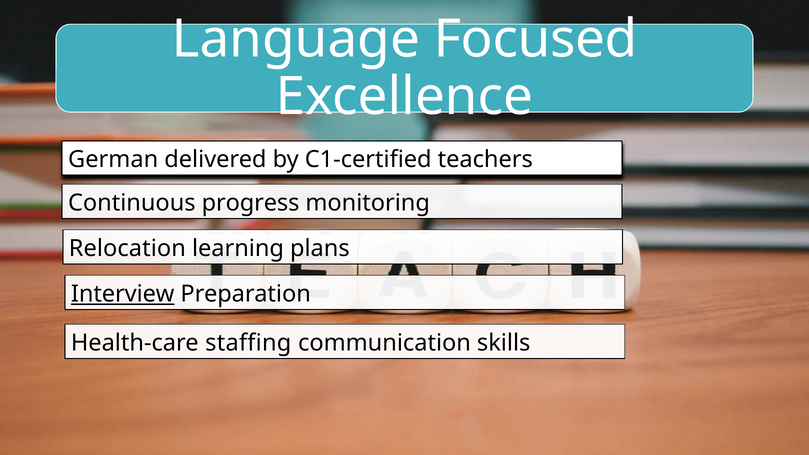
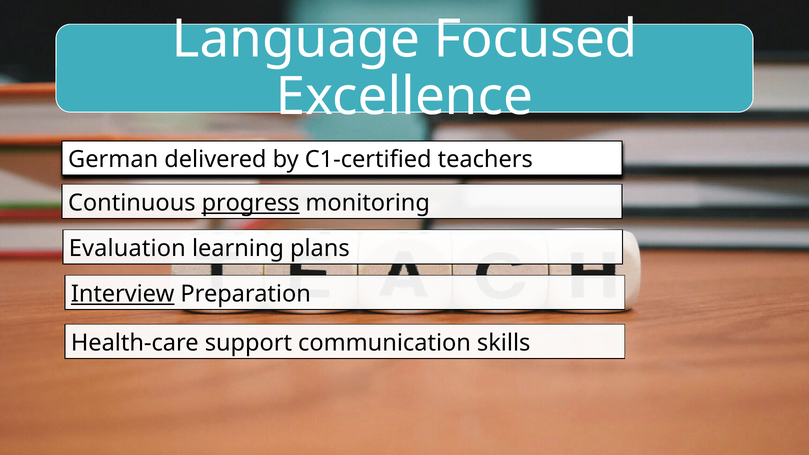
progress underline: none -> present (251, 203)
Relocation: Relocation -> Evaluation (127, 249)
staffing: staffing -> support (248, 343)
